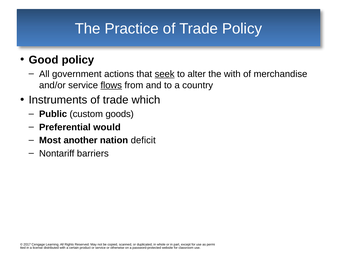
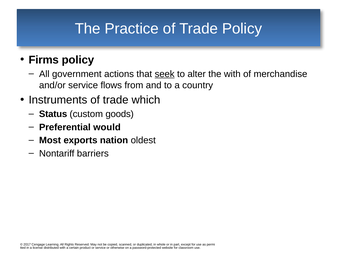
Good: Good -> Firms (44, 60)
flows underline: present -> none (111, 85)
Public: Public -> Status (53, 114)
another: another -> exports (80, 140)
deficit: deficit -> oldest (143, 140)
